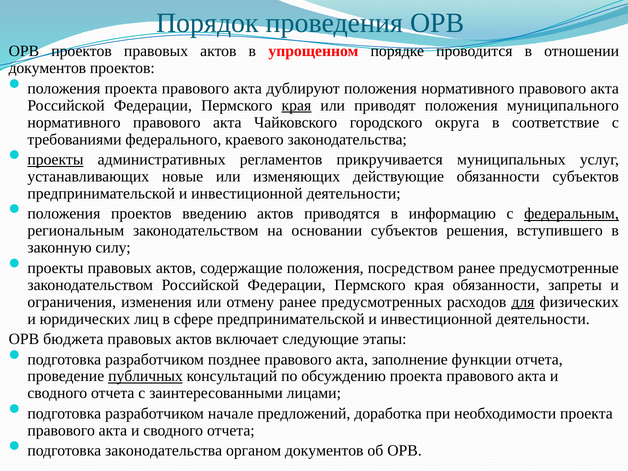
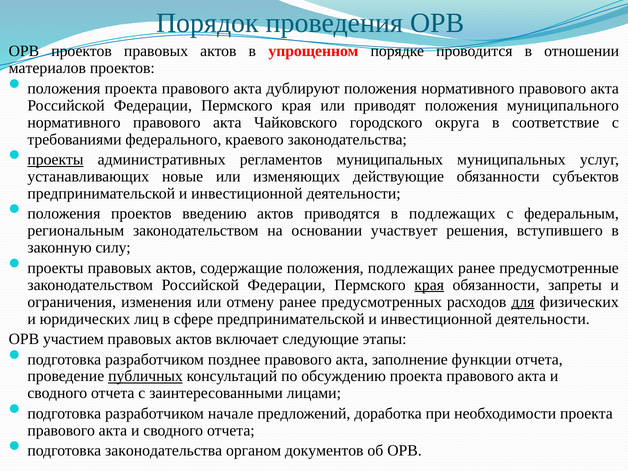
документов: документов -> материалов (47, 68)
края underline: present -> none (296, 105)
регламентов прикручивается: прикручивается -> муниципальных (390, 160)
в информацию: информацию -> подлежащих (452, 214)
федеральным underline: present -> none (571, 214)
основании субъектов: субъектов -> участвует (404, 231)
положения посредством: посредством -> подлежащих (411, 268)
края underline: none -> present (429, 285)
бюджета: бюджета -> участием (73, 339)
